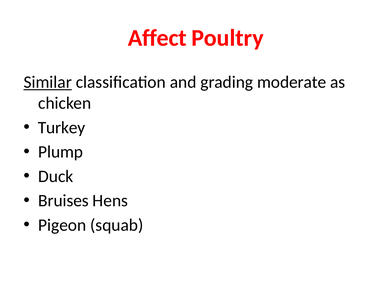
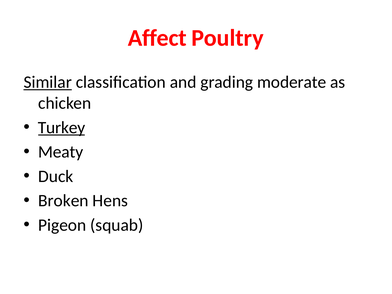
Turkey underline: none -> present (62, 128)
Plump: Plump -> Meaty (61, 152)
Bruises: Bruises -> Broken (63, 201)
